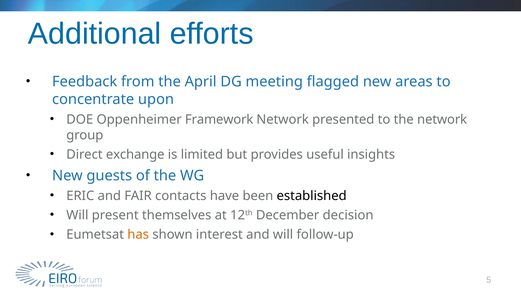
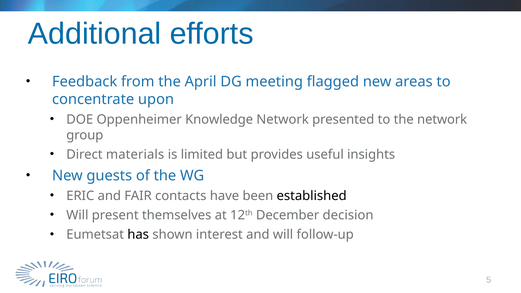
Framework: Framework -> Knowledge (219, 120)
exchange: exchange -> materials (135, 155)
has colour: orange -> black (138, 235)
